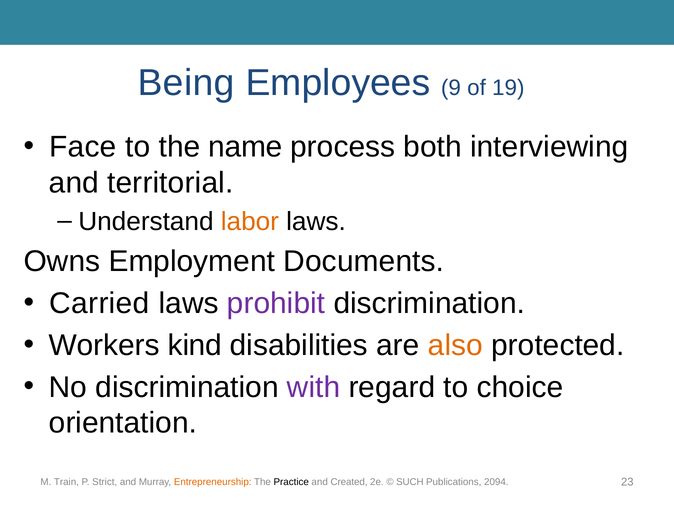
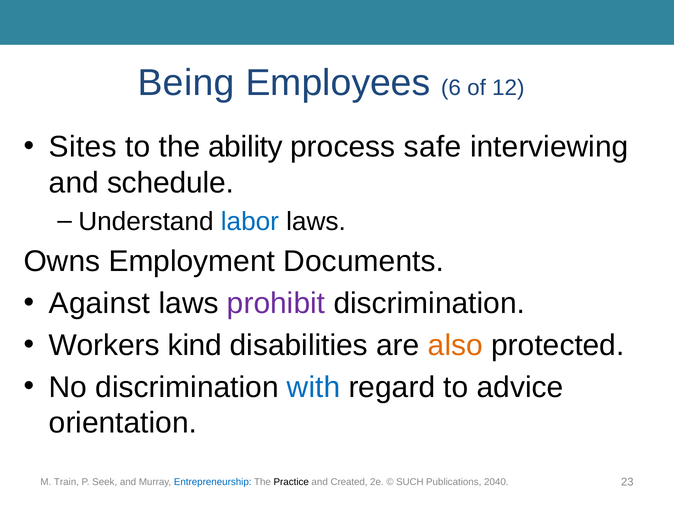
9: 9 -> 6 (451, 88)
19: 19 -> 12 (508, 88)
Face: Face -> Sites (83, 147)
name: name -> ability (245, 147)
both: both -> safe (433, 147)
territorial: territorial -> schedule (171, 183)
labor colour: orange -> blue (250, 222)
Carried: Carried -> Against (99, 304)
with colour: purple -> blue (314, 388)
choice: choice -> advice (520, 388)
Strict: Strict -> Seek (105, 483)
Entrepreneurship colour: orange -> blue (213, 483)
2094: 2094 -> 2040 (496, 483)
